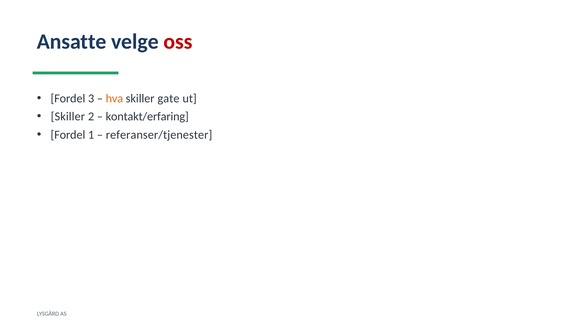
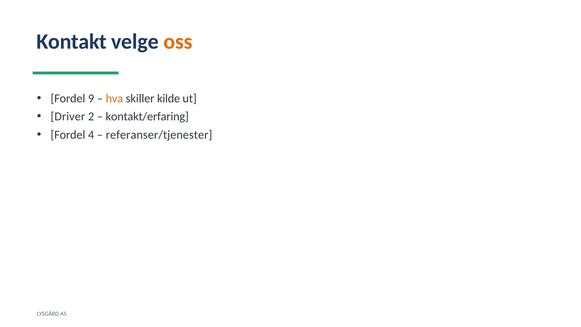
Ansatte: Ansatte -> Kontakt (72, 41)
oss colour: red -> orange (178, 41)
3: 3 -> 9 (91, 98)
gate: gate -> kilde (169, 98)
Skiller: Skiller -> Driver (68, 117)
1: 1 -> 4 (91, 135)
